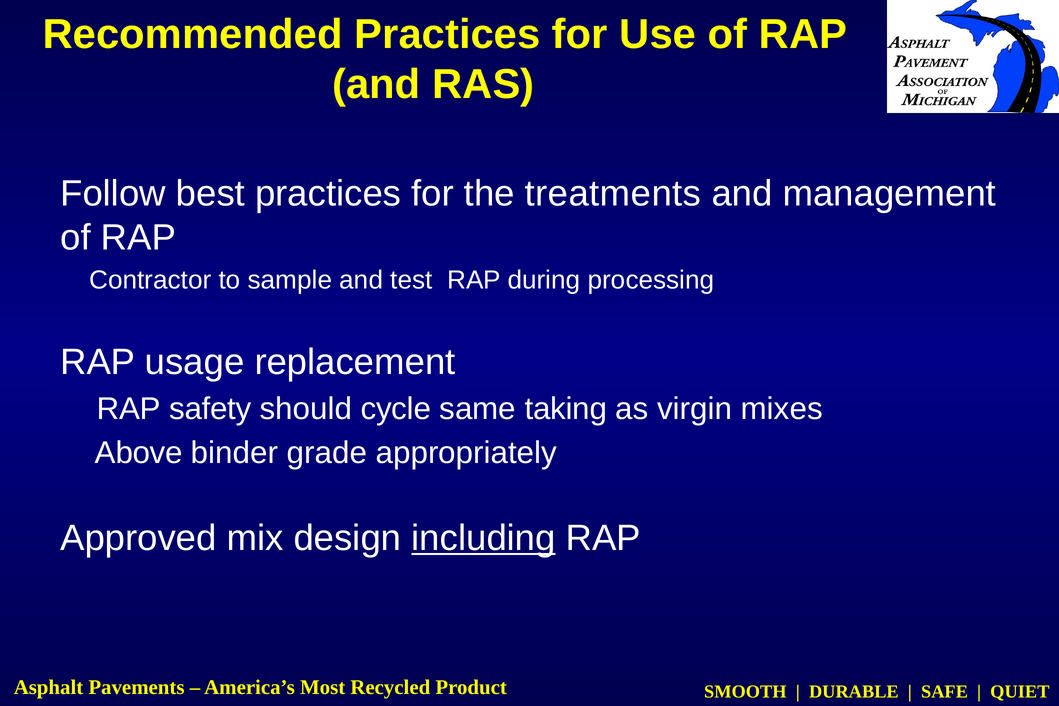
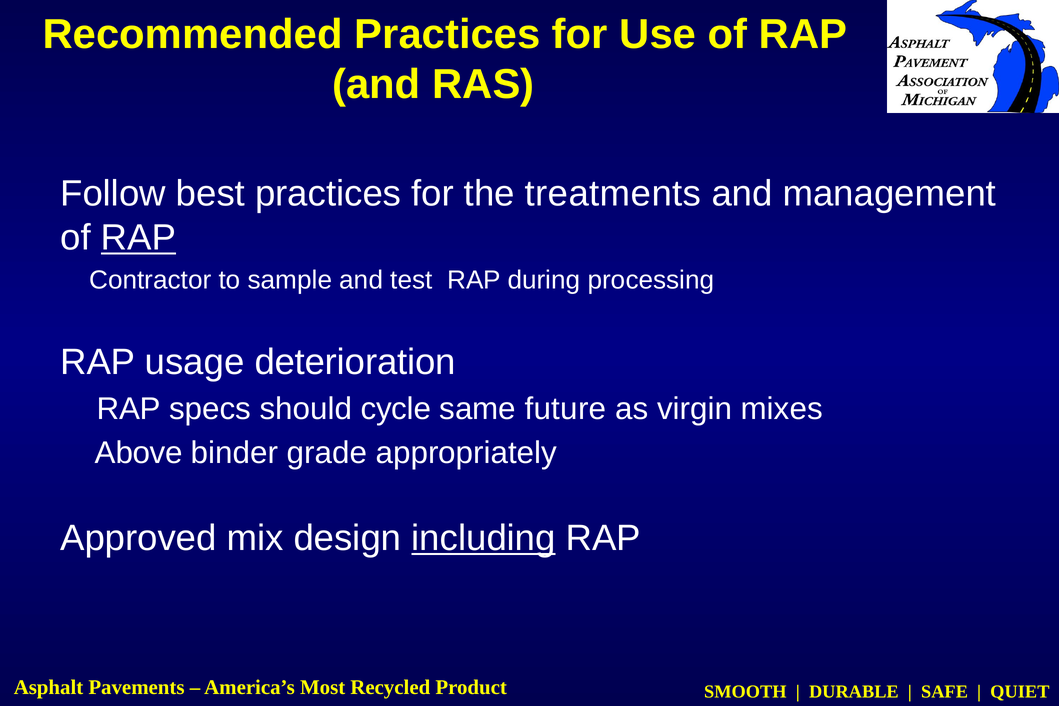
RAP underline: none -> present (138, 238)
replacement: replacement -> deterioration (355, 362)
safety: safety -> specs (210, 409)
taking: taking -> future (566, 409)
